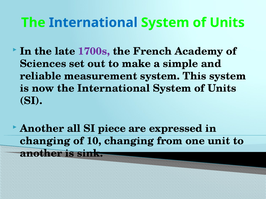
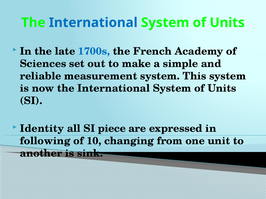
1700s colour: purple -> blue (94, 51)
Another: Another -> Identity (42, 129)
changing: changing -> following (45, 141)
